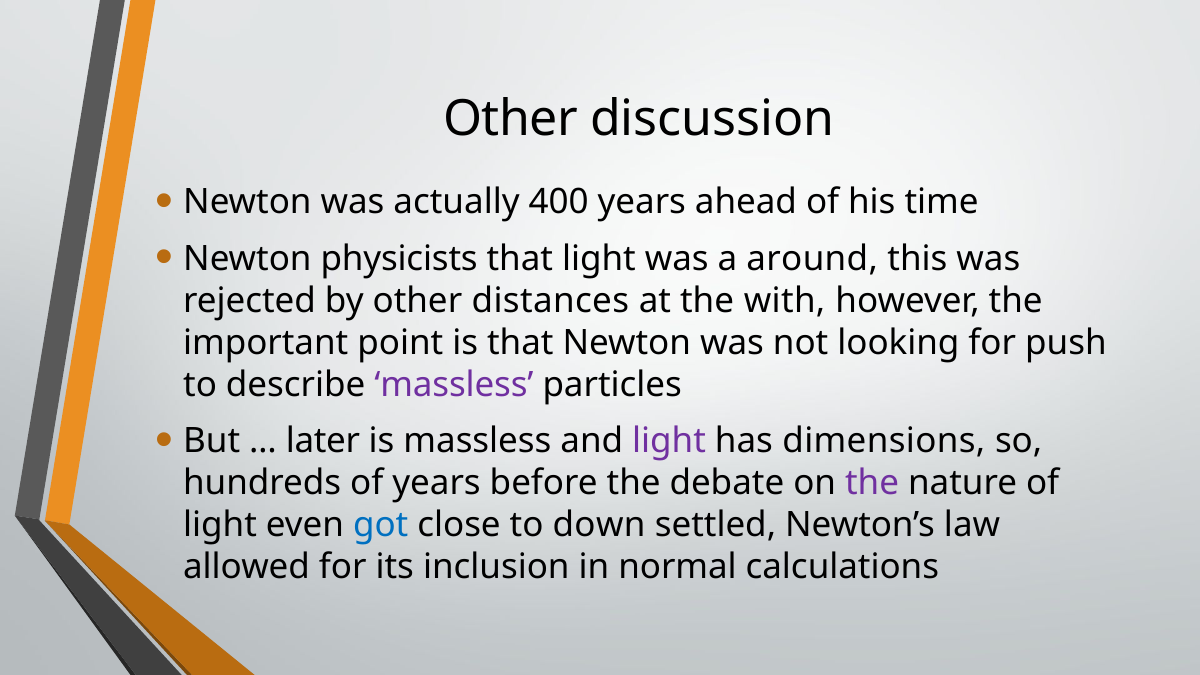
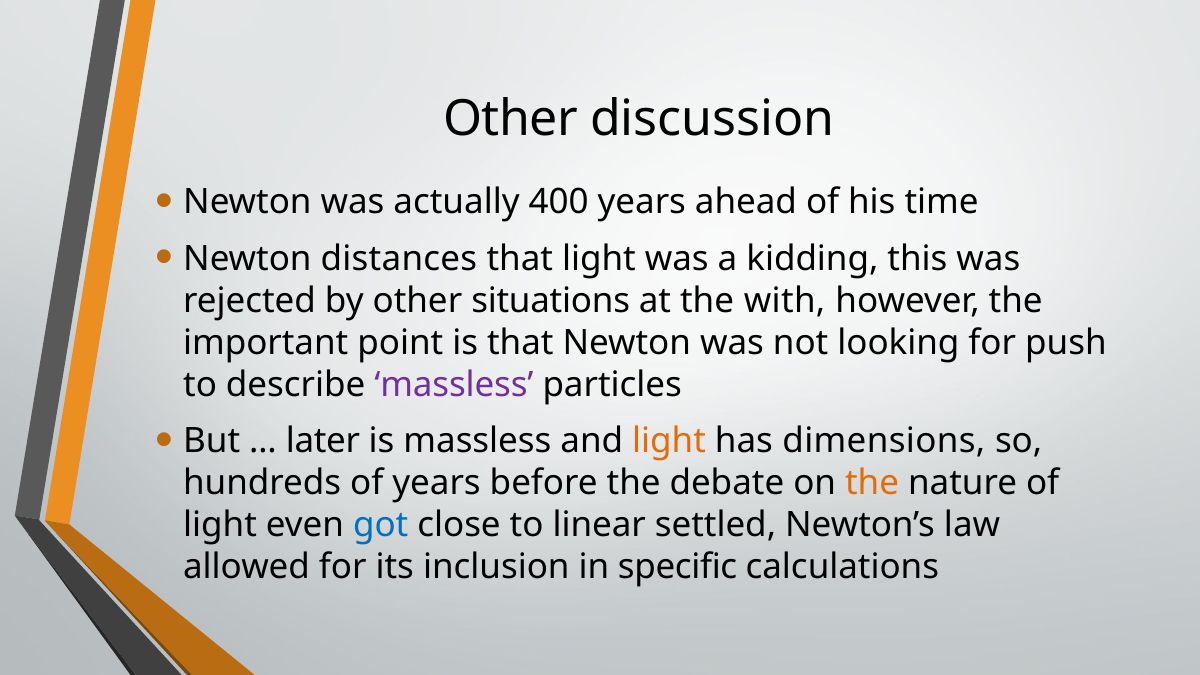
physicists: physicists -> distances (399, 259)
around: around -> kidding (812, 259)
distances: distances -> situations (551, 301)
light colour: purple -> orange (669, 441)
the colour: purple -> orange (872, 483)
down: down -> linear (599, 525)
normal: normal -> specific (678, 567)
